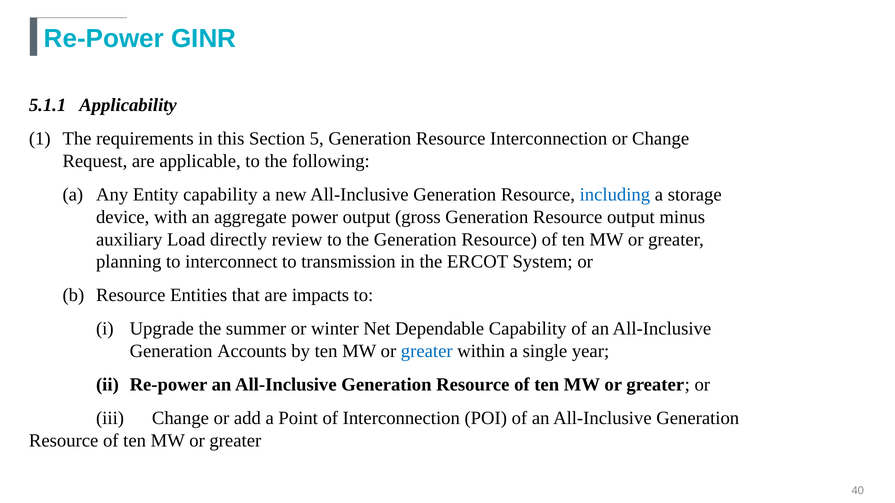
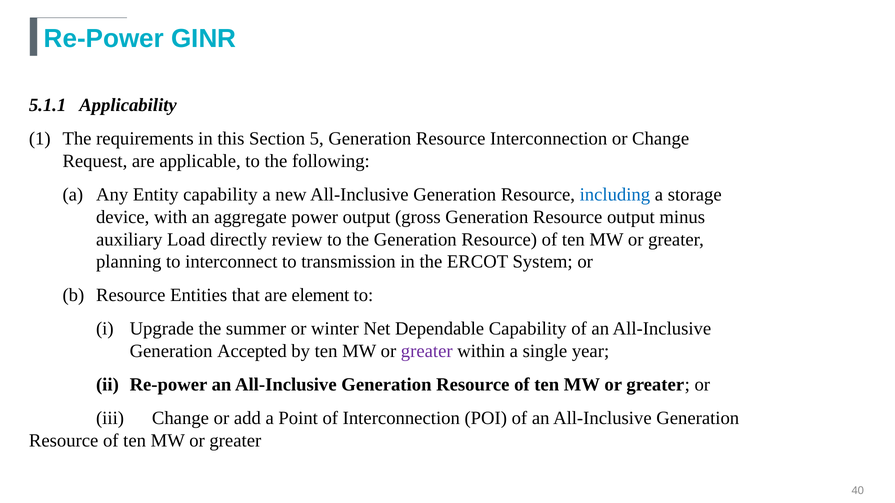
impacts: impacts -> element (320, 296)
Accounts: Accounts -> Accepted (252, 351)
greater colour: blue -> purple (427, 351)
